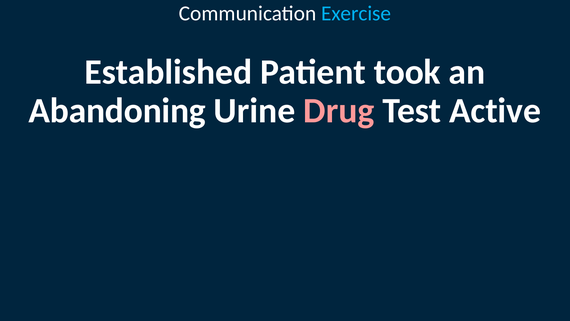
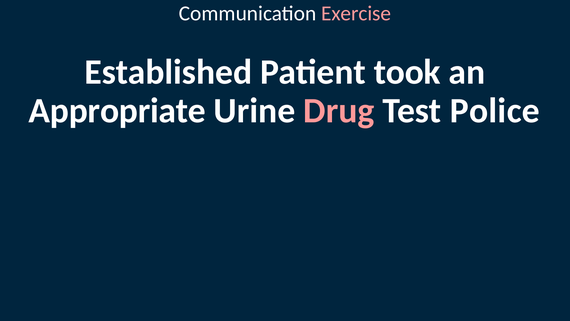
Exercise colour: light blue -> pink (356, 13)
Abandoning: Abandoning -> Appropriate (117, 110)
Active: Active -> Police (495, 110)
